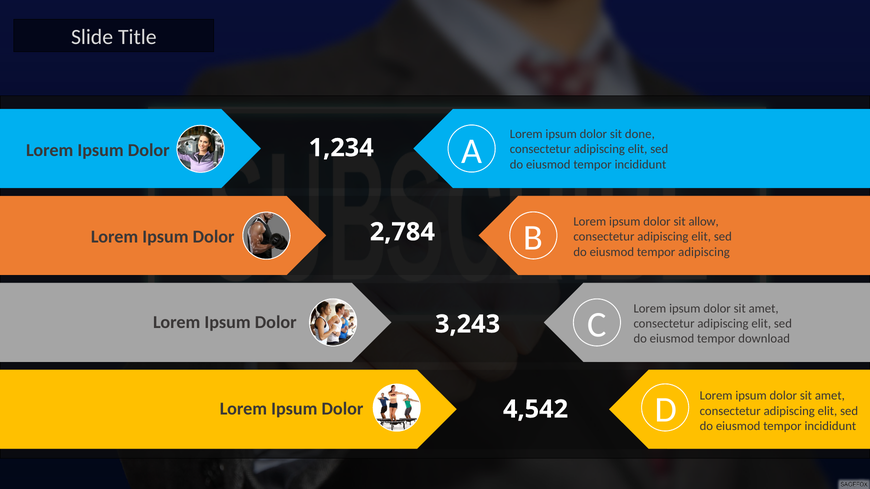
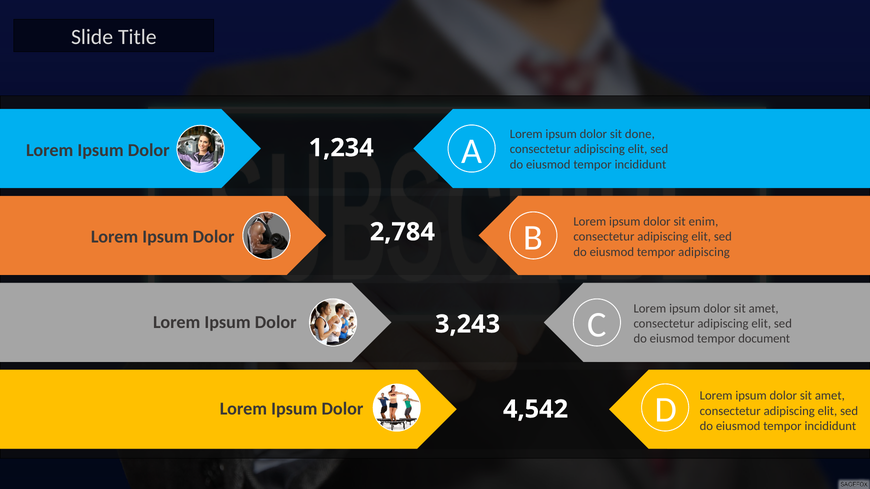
allow: allow -> enim (703, 222)
download: download -> document (764, 339)
